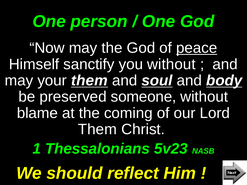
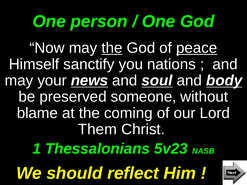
the underline: none -> present (112, 48)
you without: without -> nations (171, 64)
your them: them -> news (90, 81)
